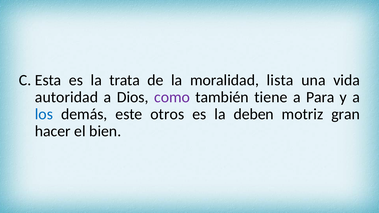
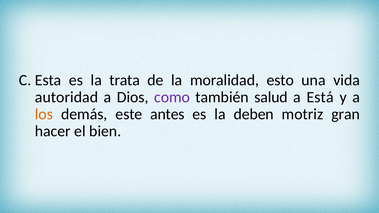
lista: lista -> esto (280, 80)
tiene: tiene -> salud (271, 97)
Para: Para -> Está (320, 97)
los colour: blue -> orange (44, 114)
otros: otros -> antes (167, 114)
